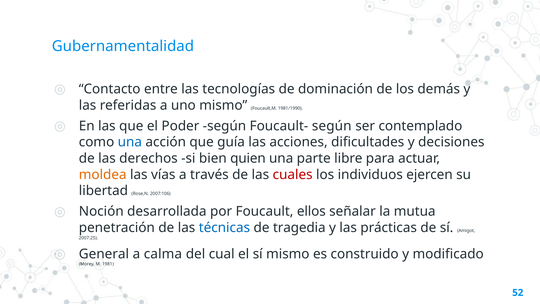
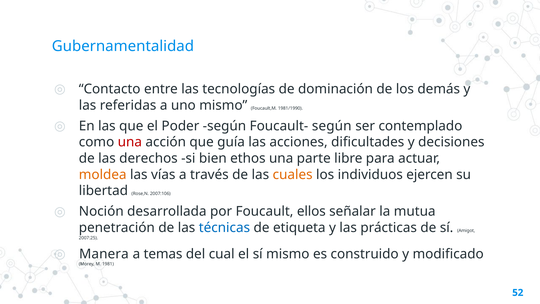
una colour: blue -> red (130, 142)
quien: quien -> ethos (248, 158)
cuales colour: red -> orange (293, 174)
tragedia: tragedia -> etiqueta (299, 228)
General: General -> Manera (104, 254)
calma: calma -> temas (163, 254)
